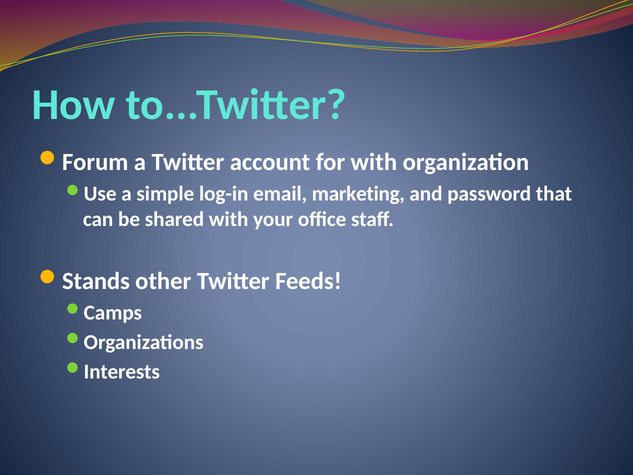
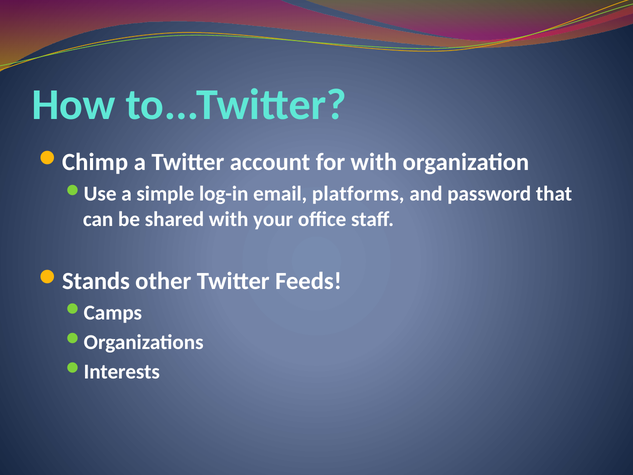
Forum: Forum -> Chimp (95, 162)
marketing: marketing -> platforms (358, 194)
